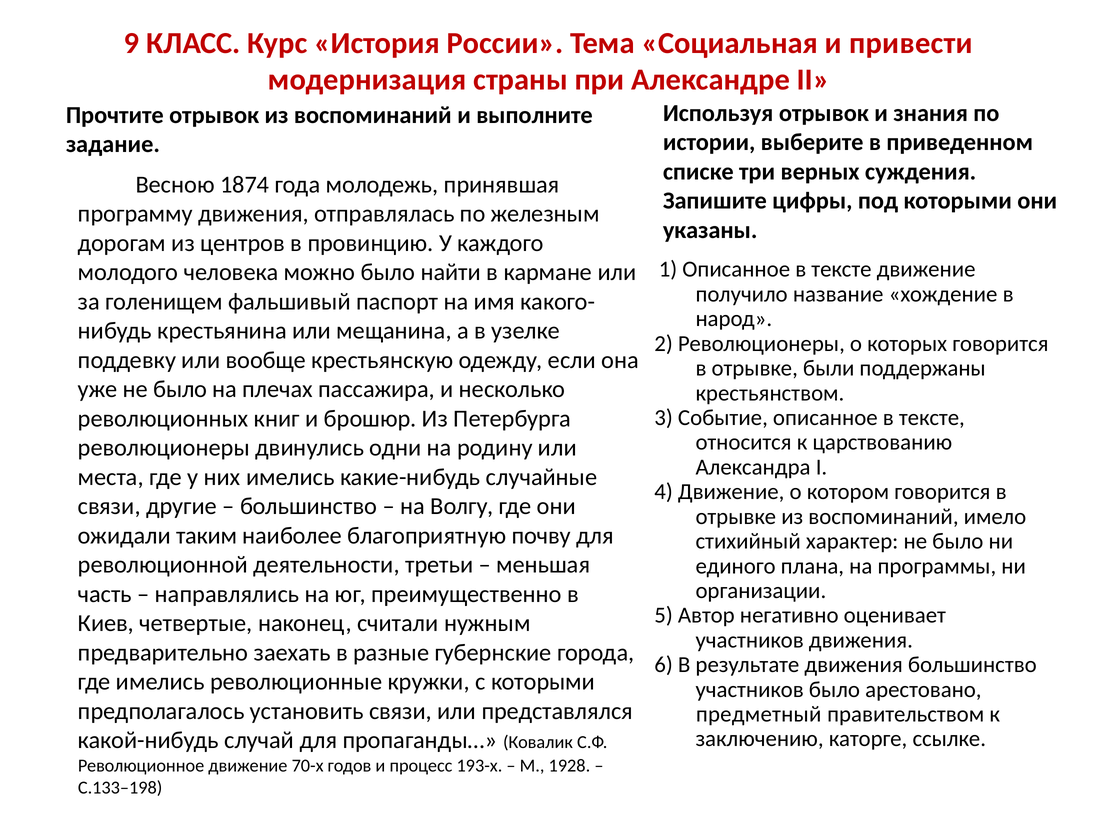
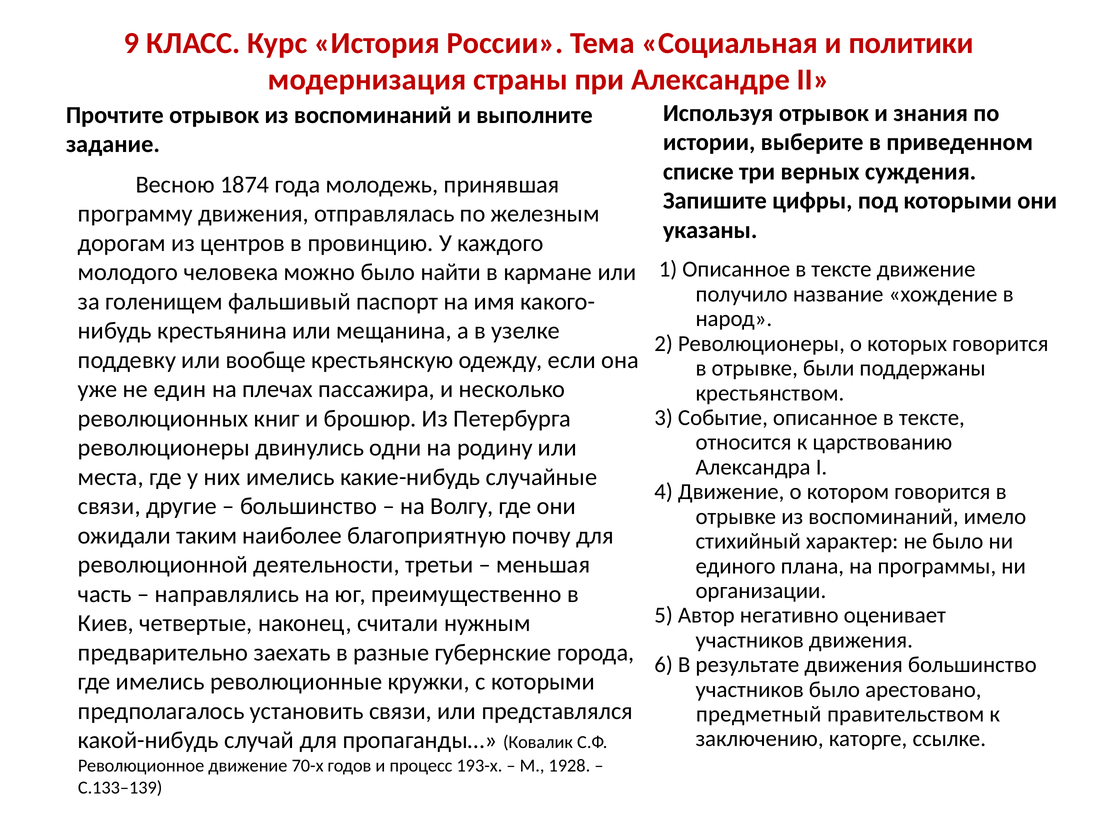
привести: привести -> политики (911, 43)
уже не было: было -> един (180, 390)
С.133–198: С.133–198 -> С.133–139 (120, 788)
